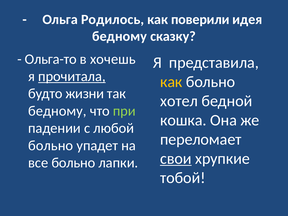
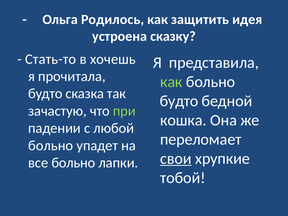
поверили: поверили -> защитить (200, 19)
бедному: бедному -> устроена (120, 36)
Ольга-то: Ольга-то -> Стать-то (51, 59)
прочитала underline: present -> none (72, 76)
как colour: yellow -> light green (171, 82)
жизни: жизни -> сказка (85, 94)
хотел: хотел -> будто (179, 101)
бедному: бедному -> зачастую (57, 111)
